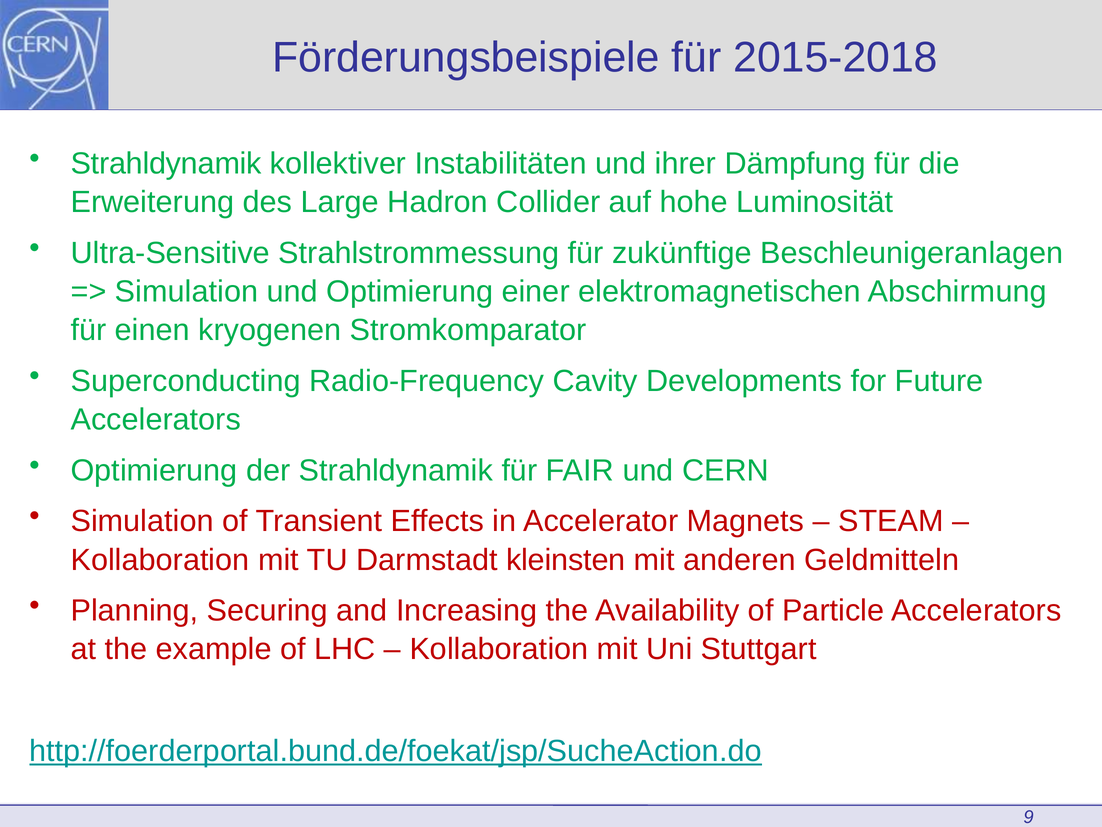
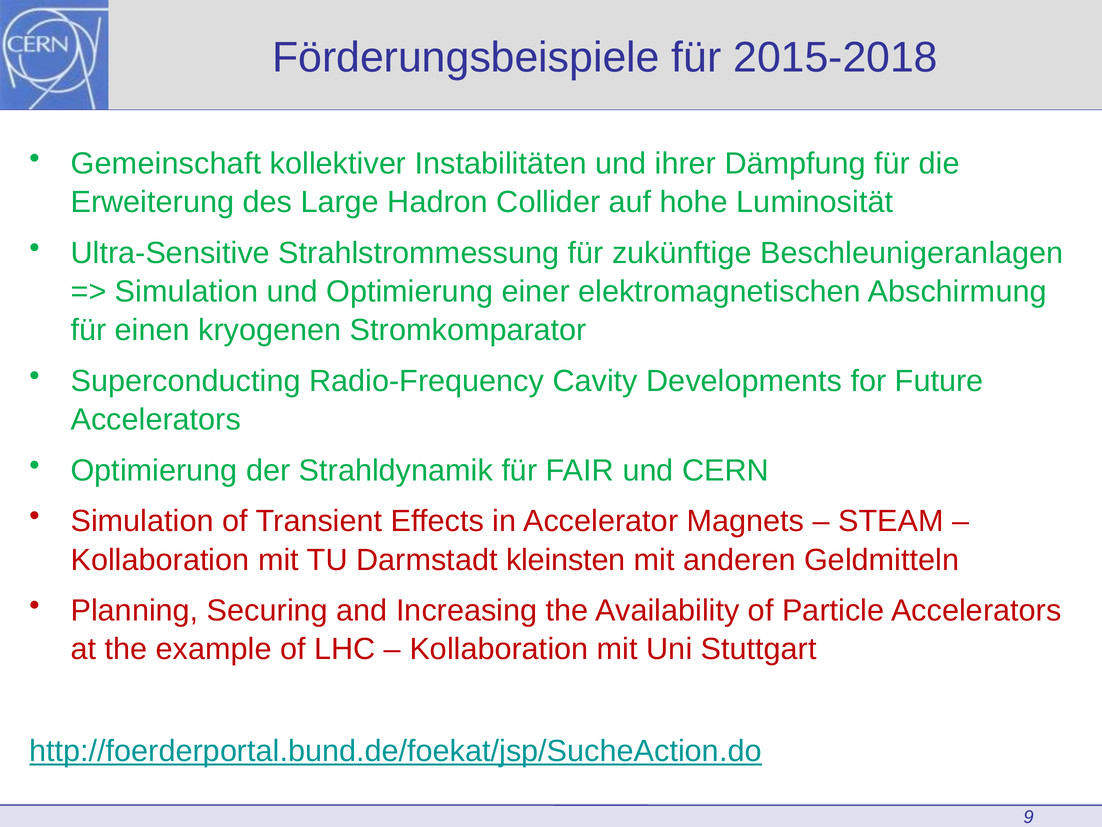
Strahldynamik: Strahldynamik -> Gemeinschaft (166, 163)
